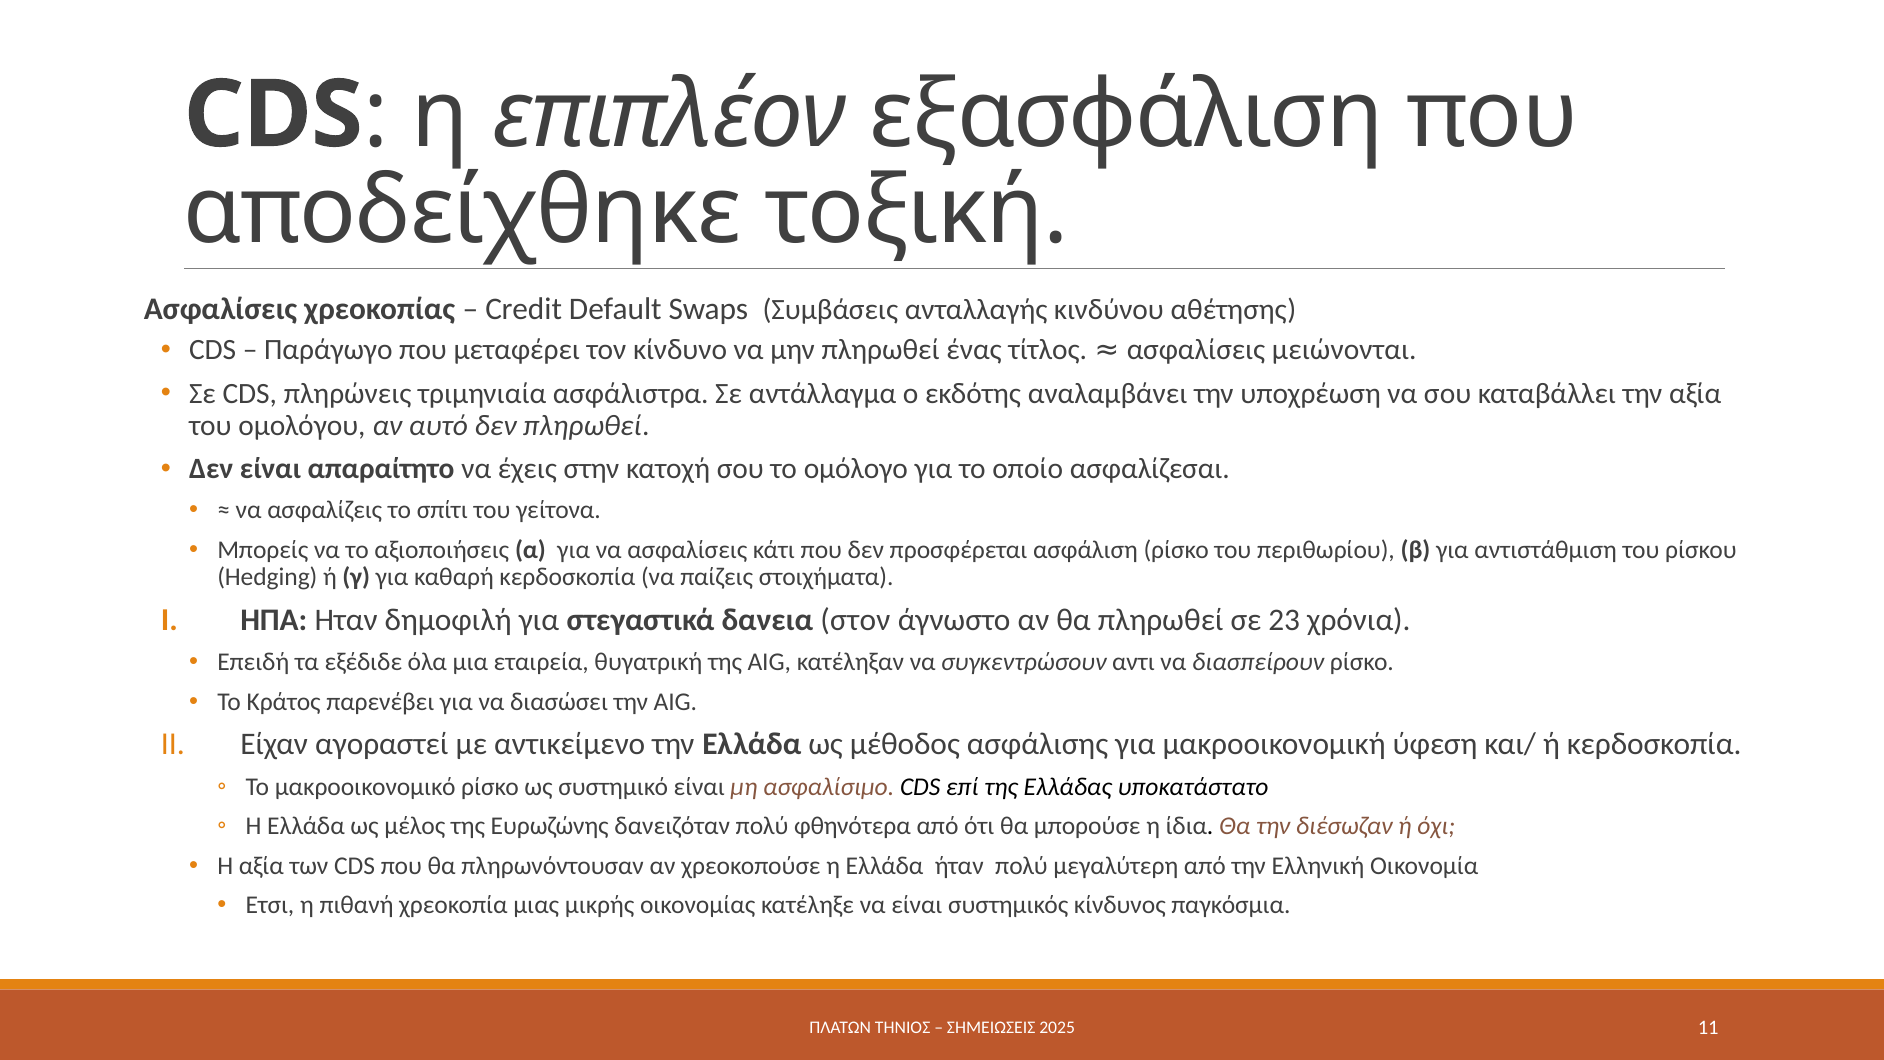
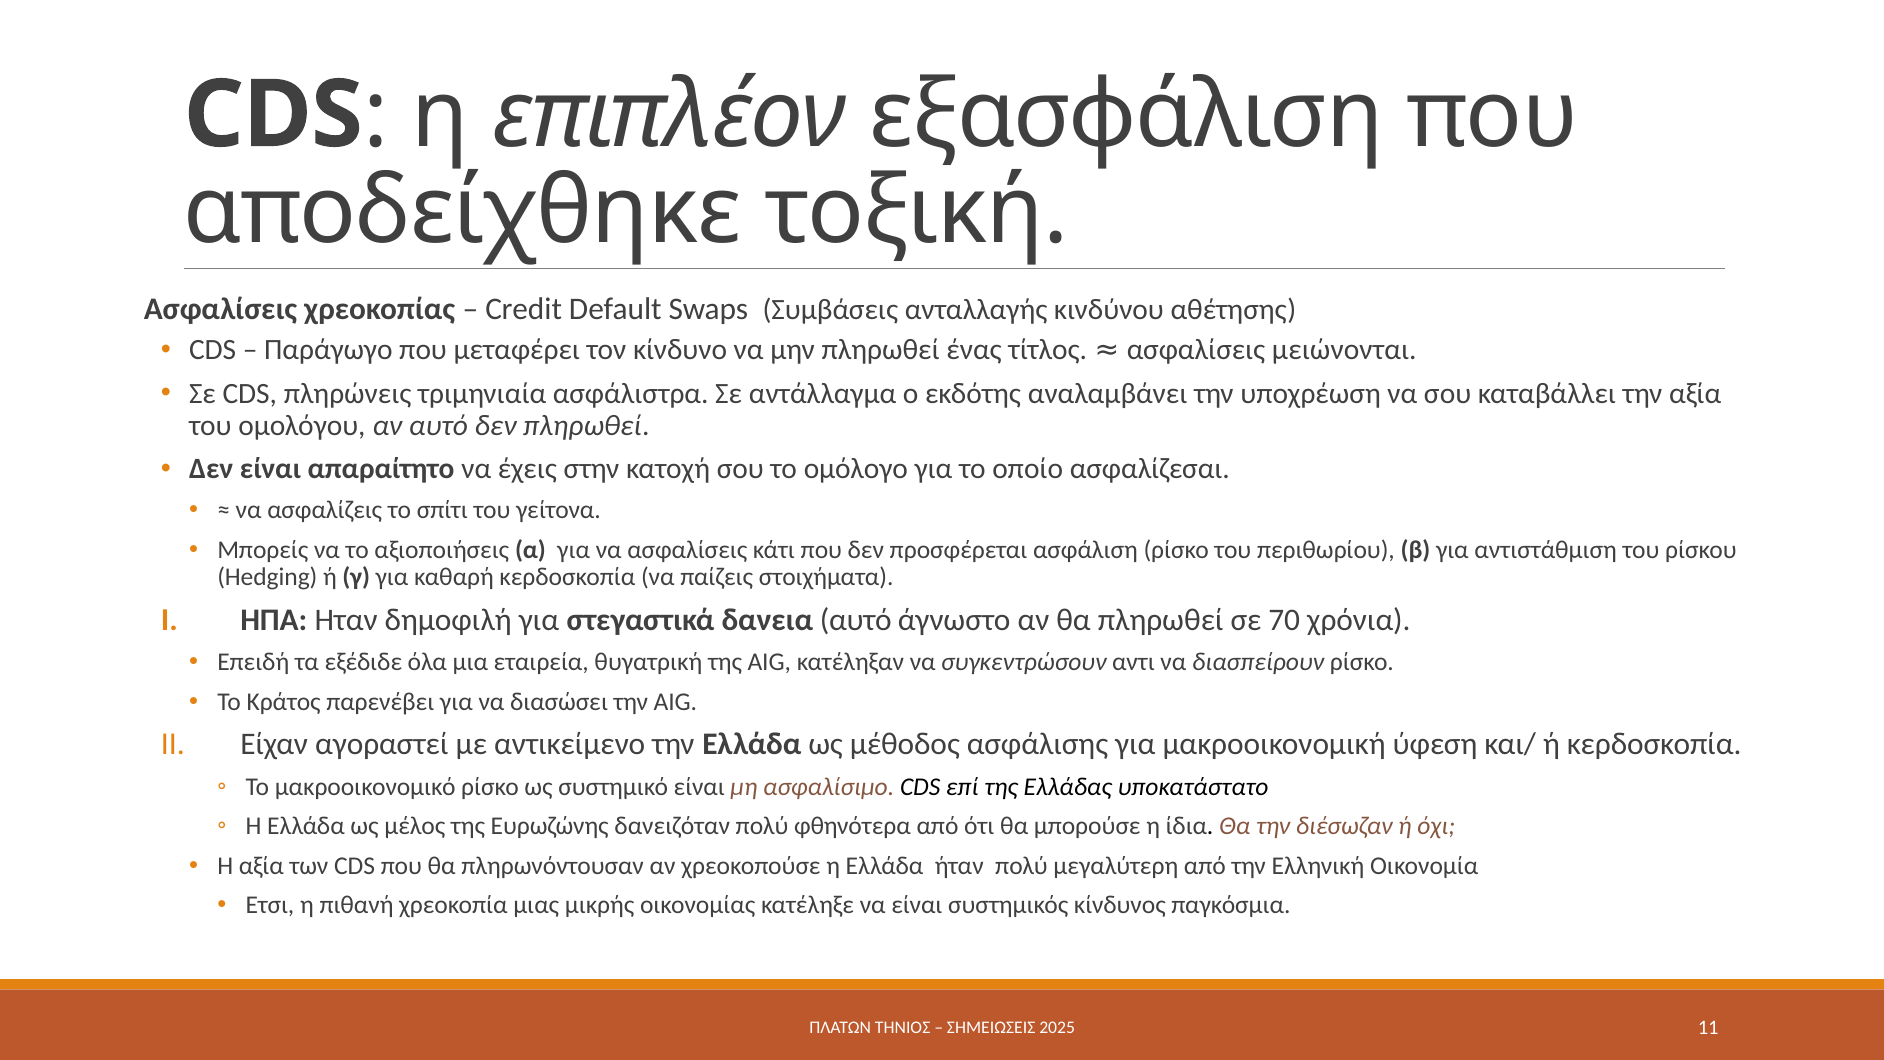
δανεια στον: στον -> αυτό (856, 620)
23: 23 -> 70 (1284, 620)
